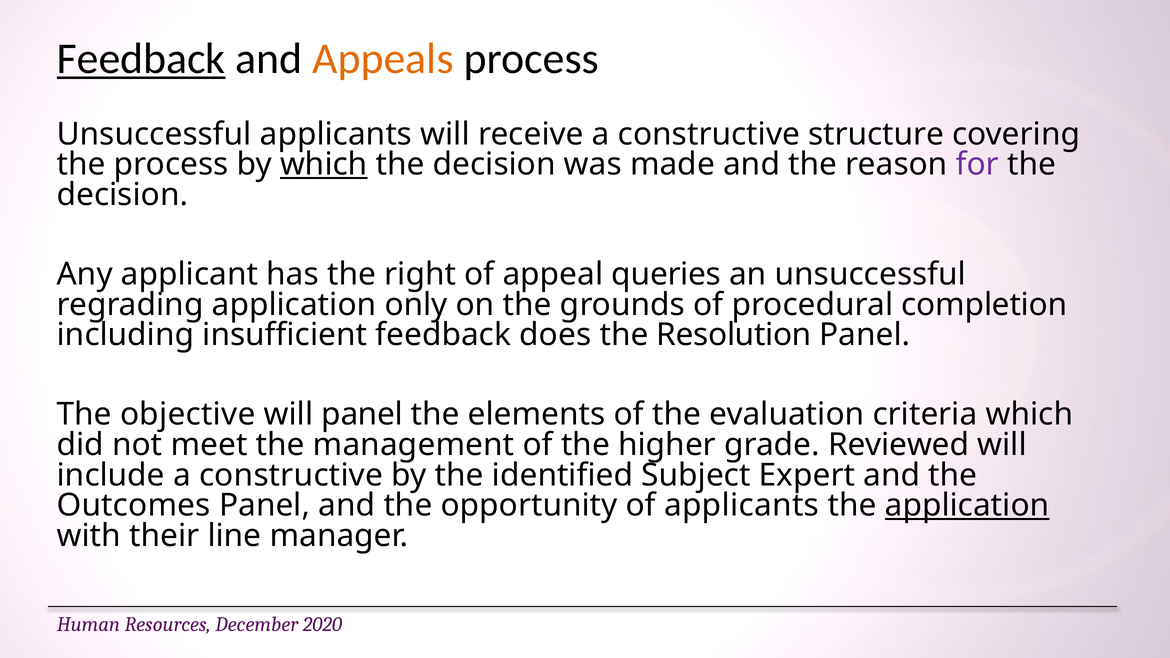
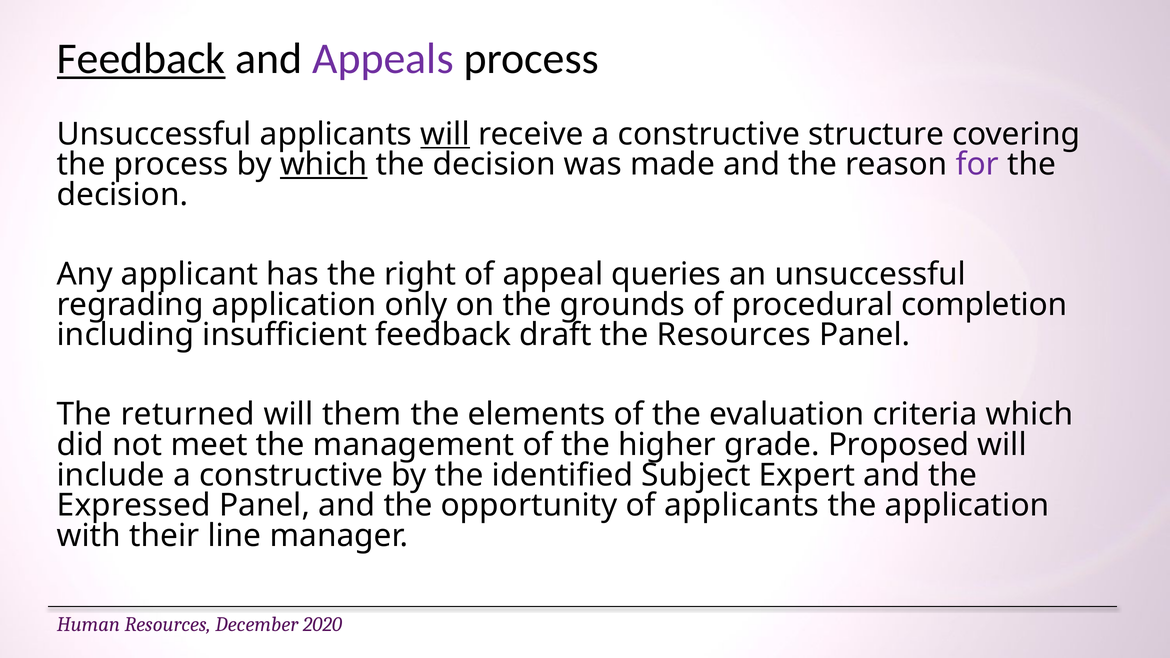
Appeals colour: orange -> purple (383, 59)
will underline: none -> present (445, 134)
does: does -> draft (555, 335)
the Resolution: Resolution -> Resources (734, 335)
objective: objective -> returned (188, 414)
will panel: panel -> them (362, 414)
Reviewed: Reviewed -> Proposed (899, 445)
Outcomes: Outcomes -> Expressed (134, 506)
application underline: present -> none (967, 506)
